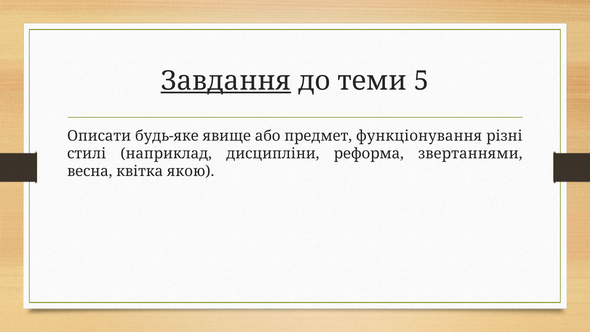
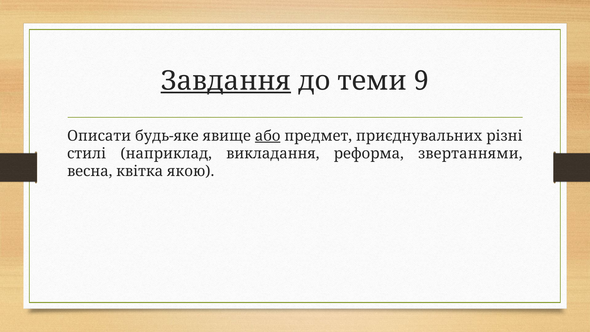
5: 5 -> 9 (421, 81)
або underline: none -> present (268, 136)
функціонування: функціонування -> приєднувальних (419, 136)
дисципліни: дисципліни -> викладання (273, 154)
